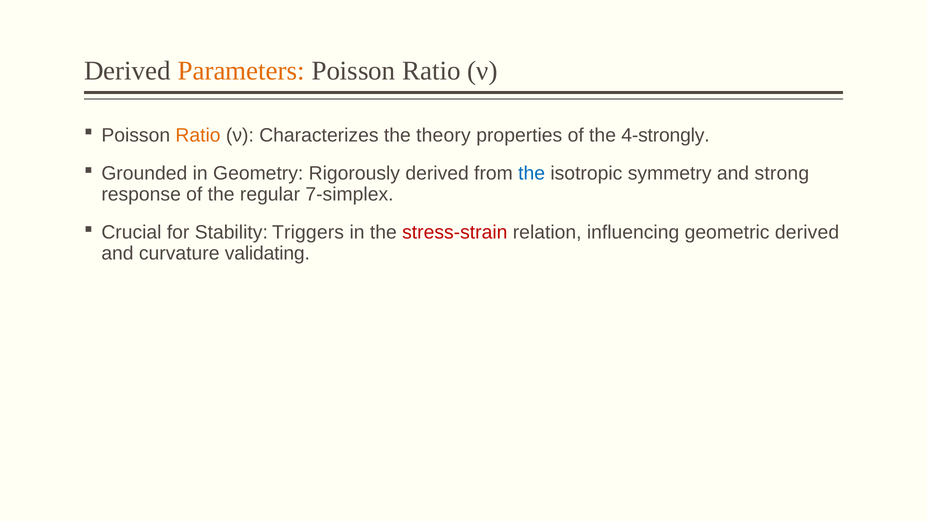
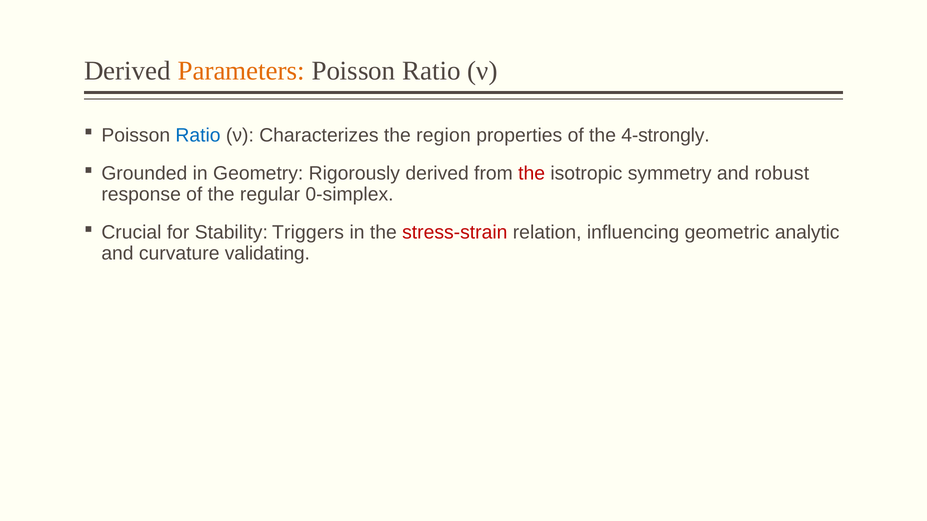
Ratio colour: orange -> blue (198, 135)
theory: theory -> region (443, 135)
the colour: blue -> red (532, 174)
strong: strong -> robust (782, 174)
7-simplex: 7-simplex -> 0-simplex (349, 195)
geometric derived: derived -> analytic (807, 233)
